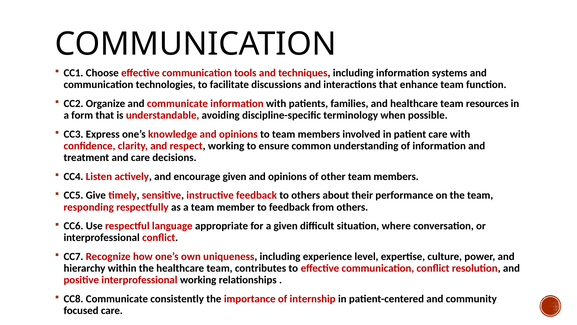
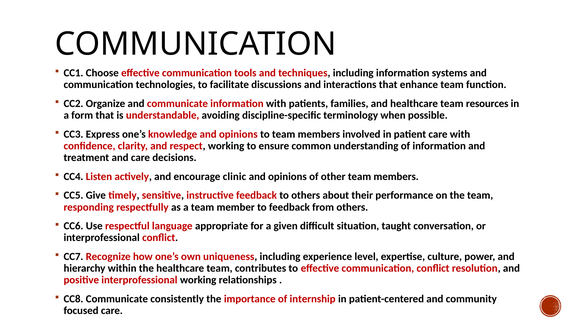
encourage given: given -> clinic (234, 176)
where: where -> taught (396, 226)
